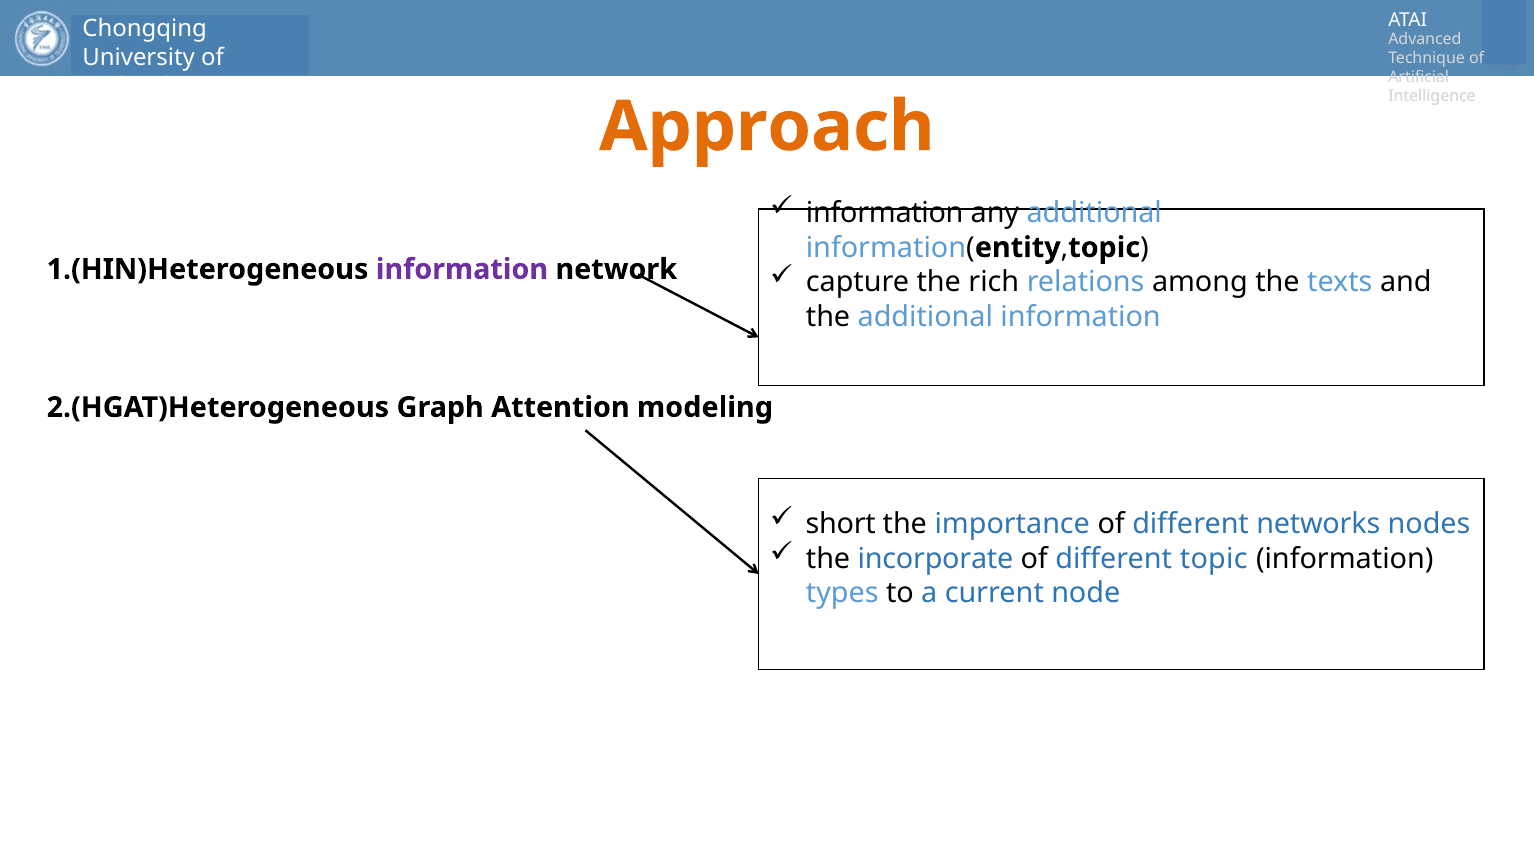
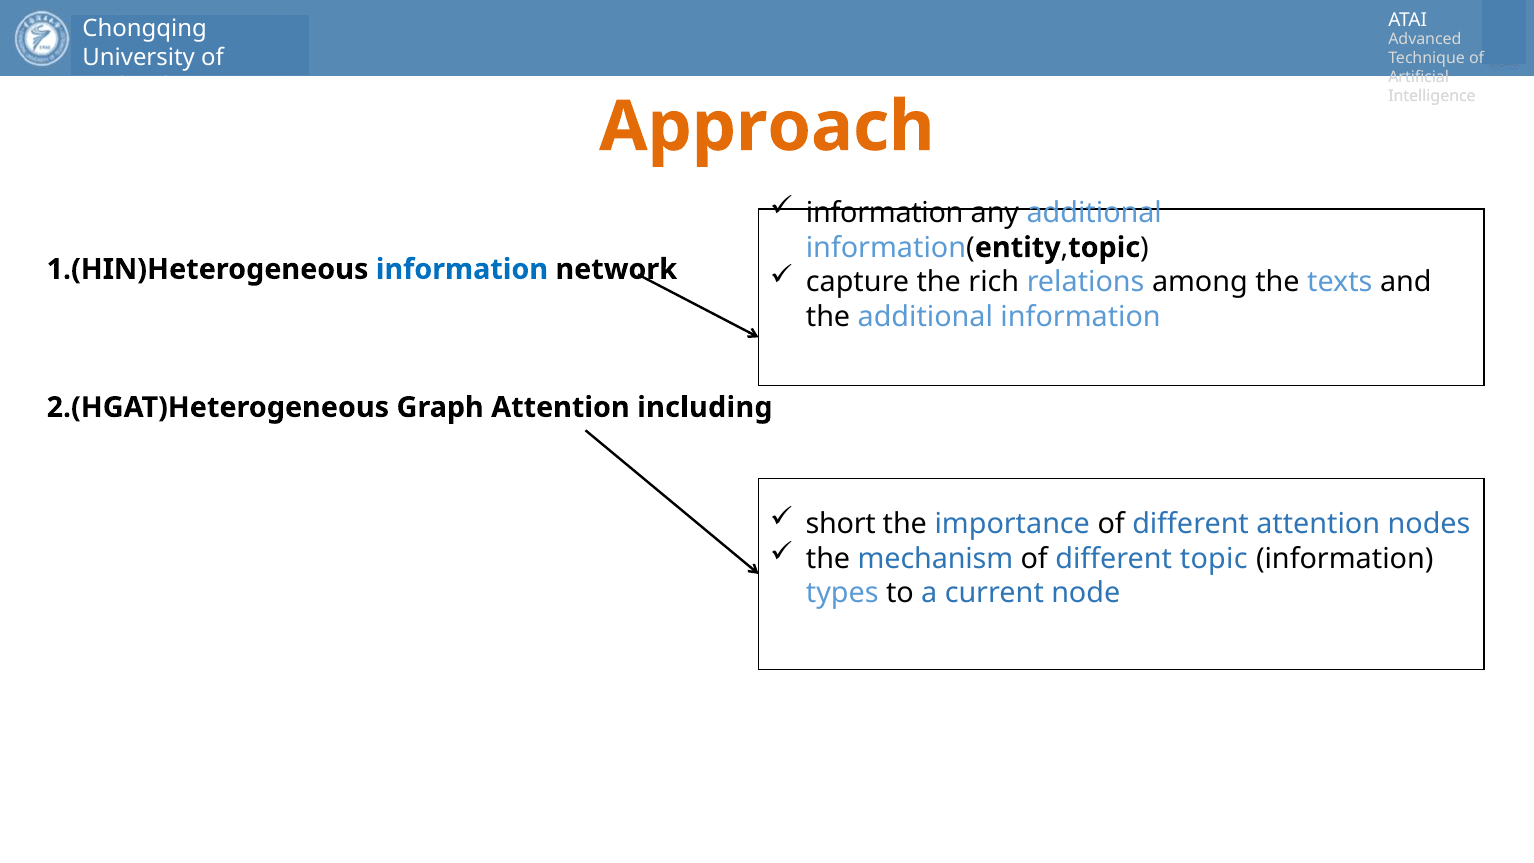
information colour: purple -> blue (462, 269)
modeling: modeling -> including (705, 407)
different networks: networks -> attention (1318, 524)
incorporate: incorporate -> mechanism (935, 559)
